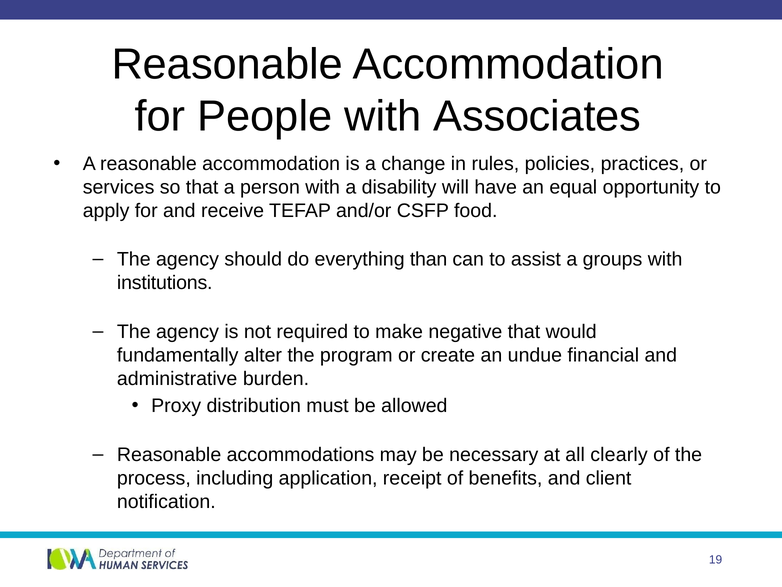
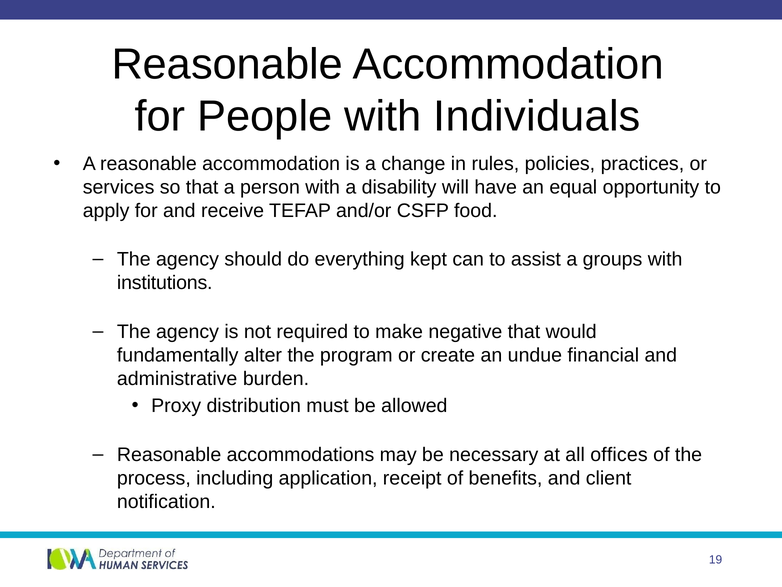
Associates: Associates -> Individuals (537, 116)
than: than -> kept (429, 259)
clearly: clearly -> offices (619, 454)
